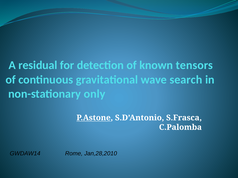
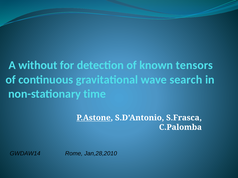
residual: residual -> without (38, 65)
only: only -> time (95, 94)
